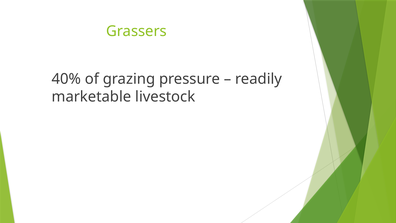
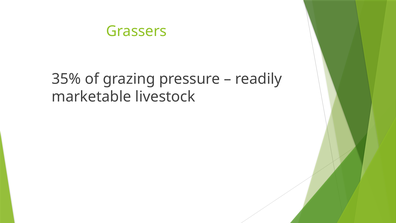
40%: 40% -> 35% (66, 79)
